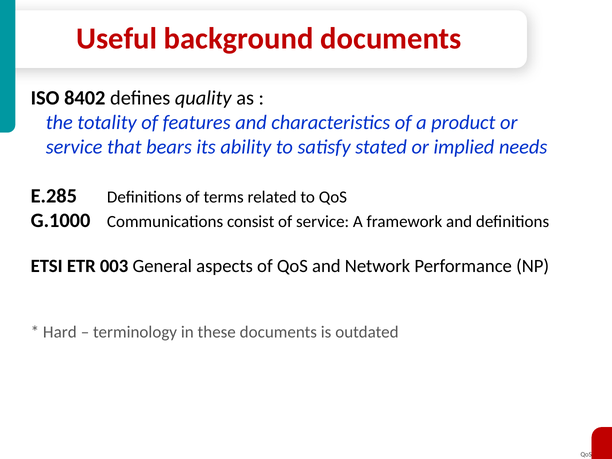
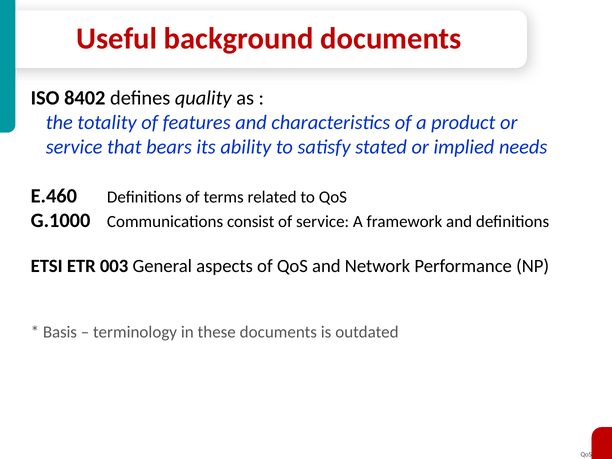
E.285: E.285 -> E.460 (54, 196)
Hard: Hard -> Basis (60, 332)
